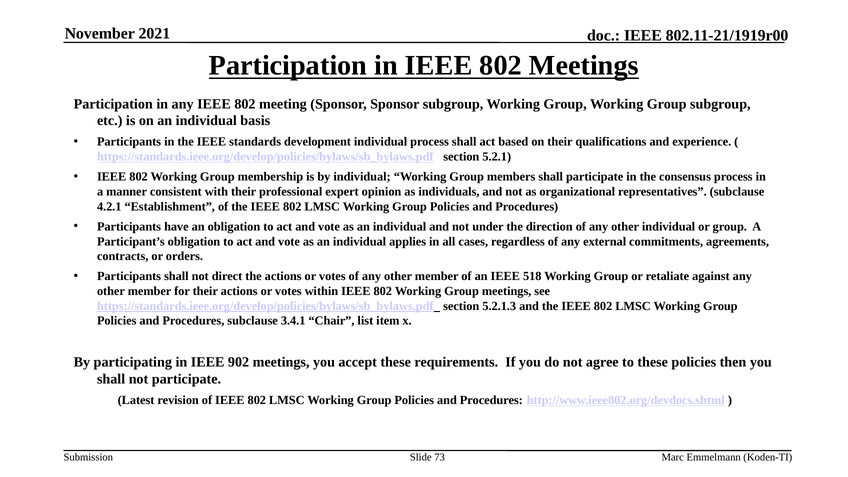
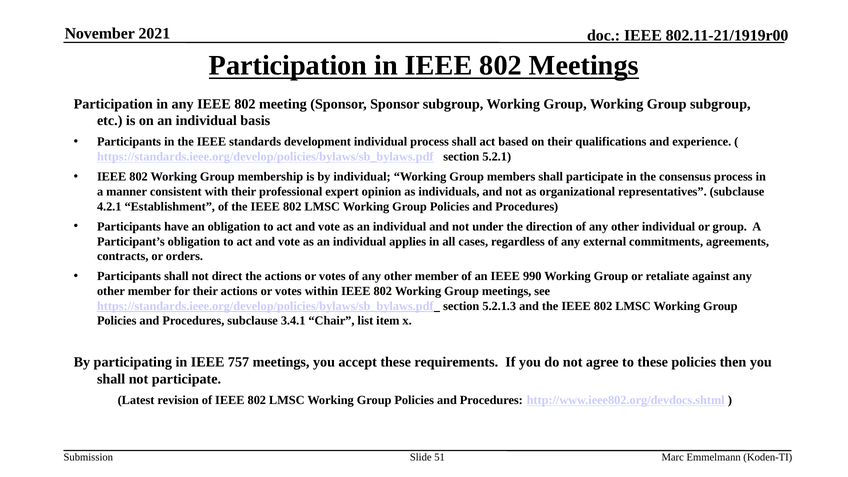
518: 518 -> 990 (532, 276)
902: 902 -> 757 (239, 362)
73: 73 -> 51 (440, 457)
